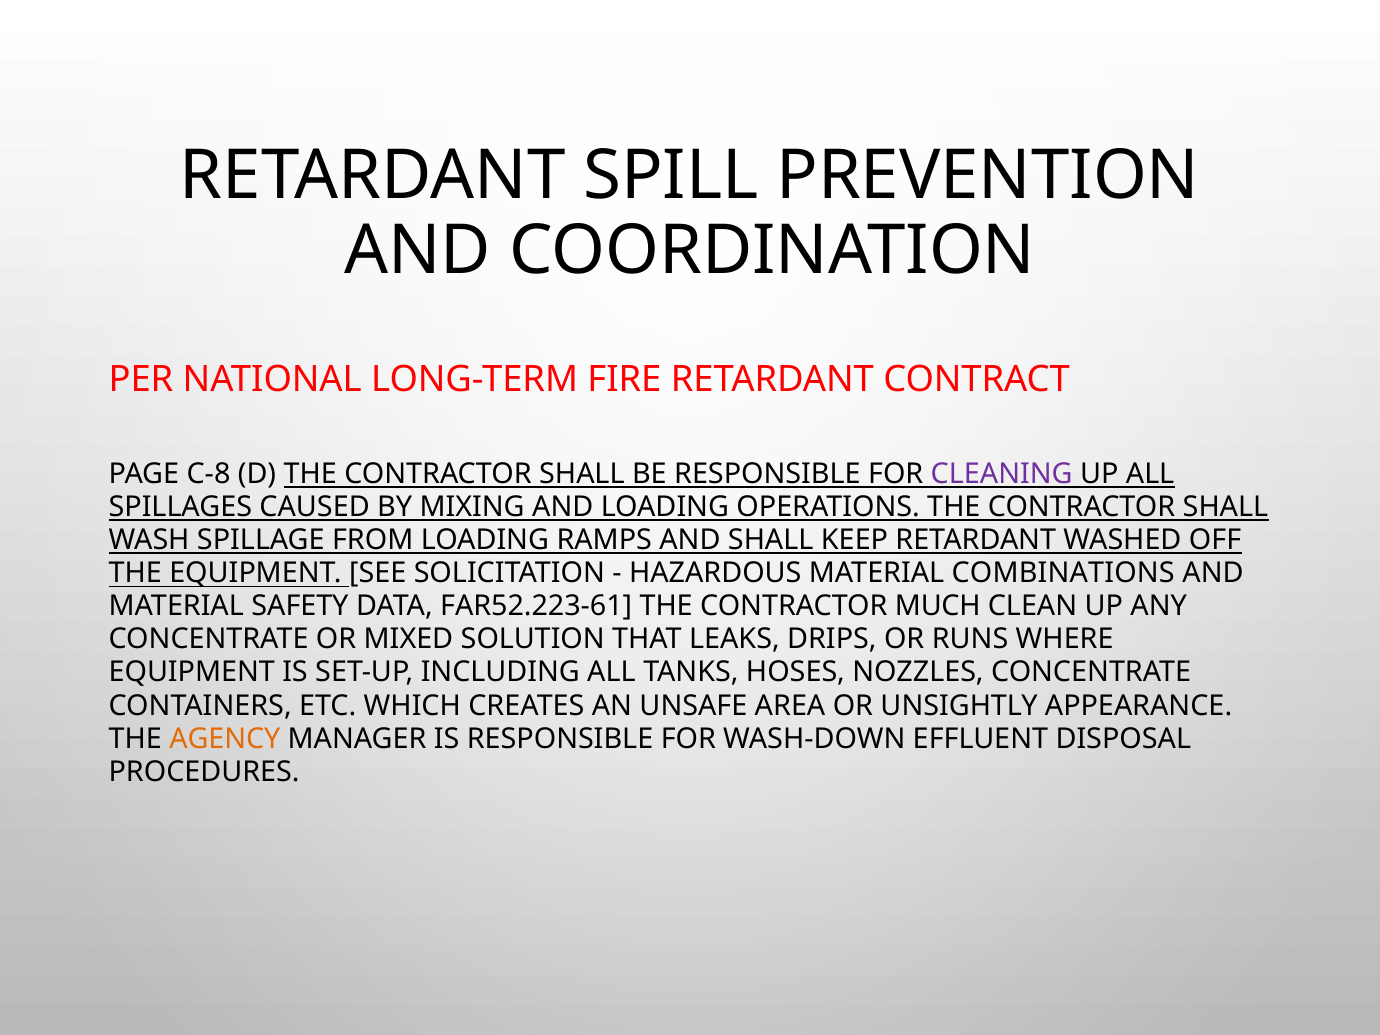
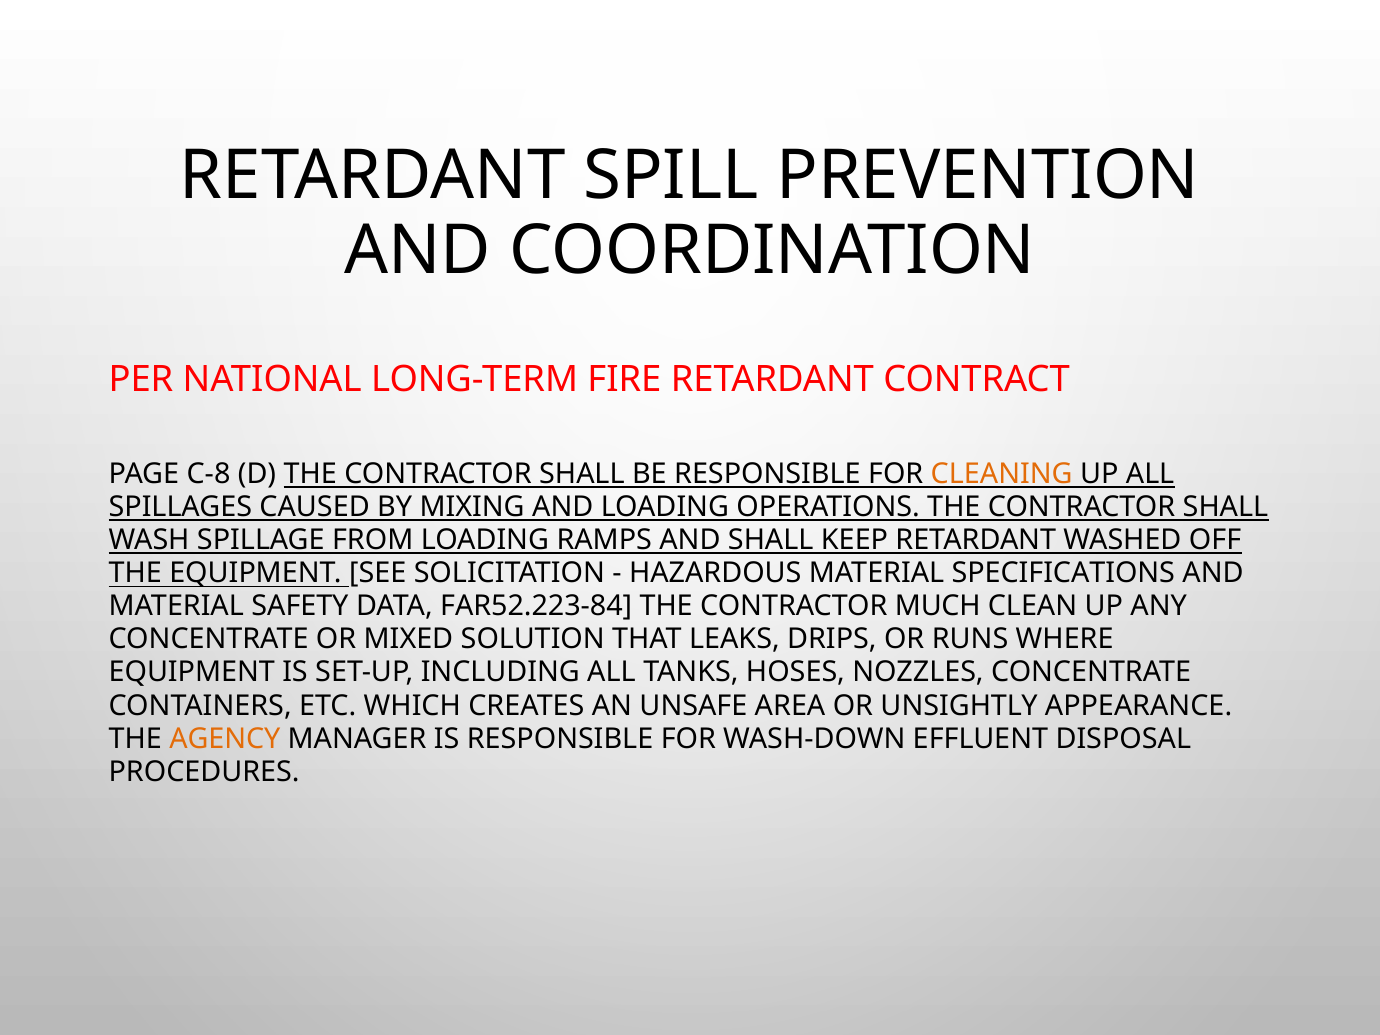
CLEANING colour: purple -> orange (1002, 474)
COMBINATIONS: COMBINATIONS -> SPECIFICATIONS (1063, 573)
FAR52.223-61: FAR52.223-61 -> FAR52.223-84 (536, 606)
